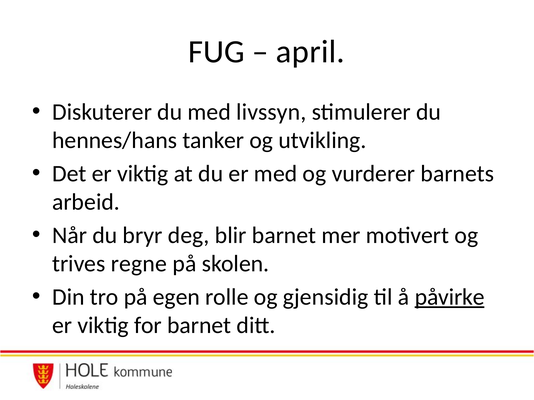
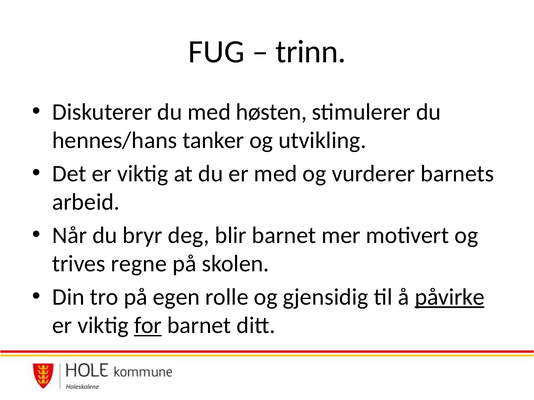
april: april -> trinn (311, 52)
livssyn: livssyn -> høsten (271, 112)
for underline: none -> present (148, 326)
